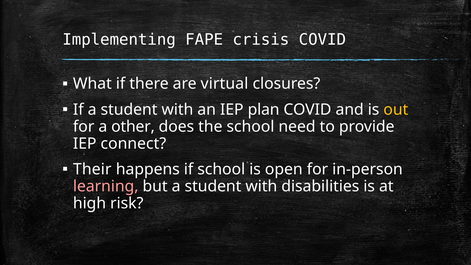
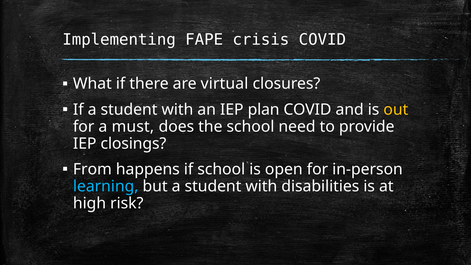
other: other -> must (133, 127)
connect: connect -> closings (133, 144)
Their: Their -> From (92, 169)
learning colour: pink -> light blue (106, 186)
